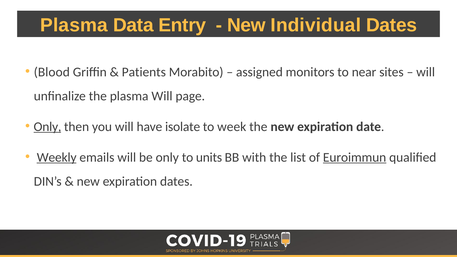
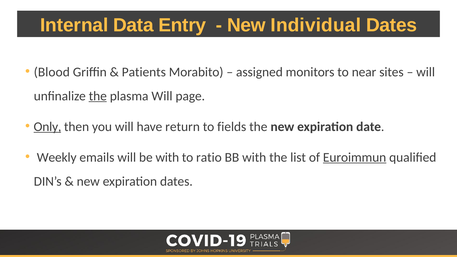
Plasma: Plasma -> Internal (74, 25)
the underline: none -> present (98, 96)
isolate: isolate -> return (183, 127)
week: week -> fields (232, 127)
Weekly underline: present -> none (57, 157)
be only: only -> with (167, 157)
units: units -> ratio (209, 157)
